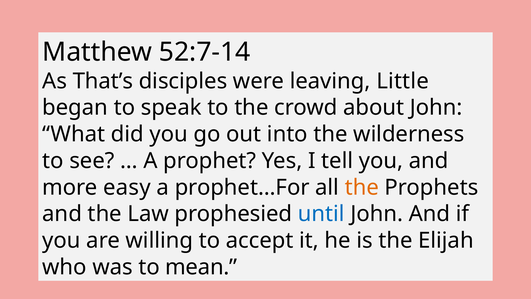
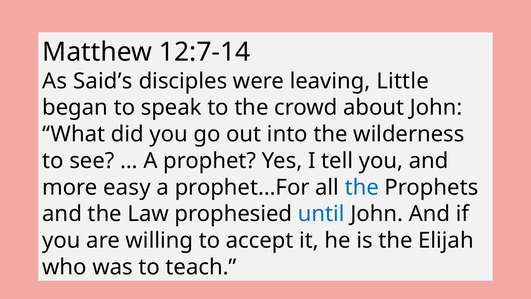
52:7-14: 52:7-14 -> 12:7-14 (205, 52)
That’s: That’s -> Said’s (103, 81)
the colour: orange -> blue (362, 187)
mean: mean -> teach (201, 267)
